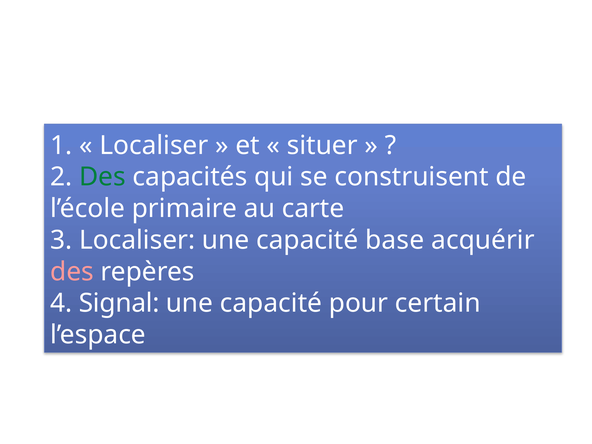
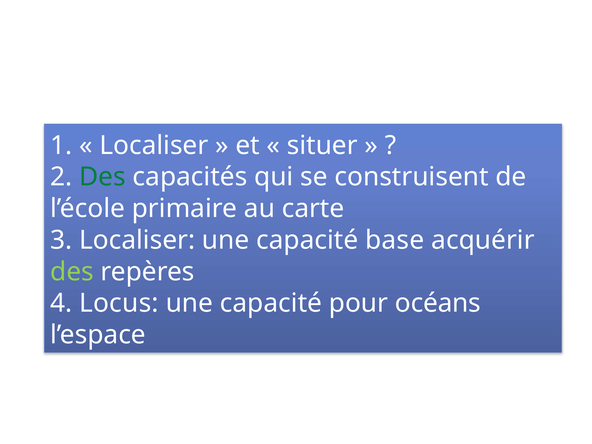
des colour: pink -> light green (72, 272)
Signal: Signal -> Locus (119, 303)
certain: certain -> océans (438, 303)
